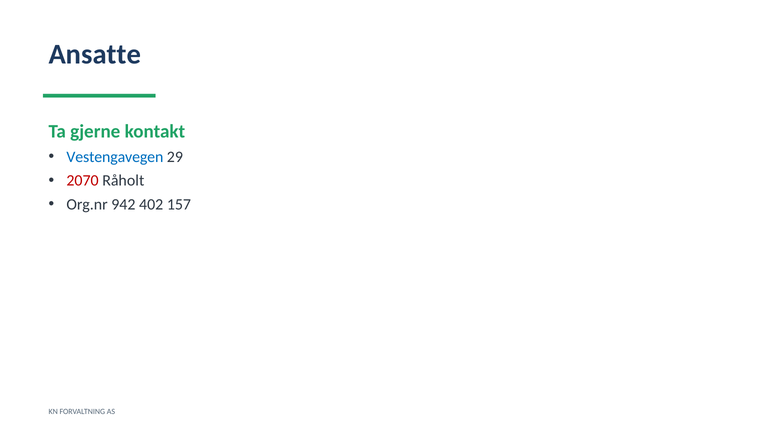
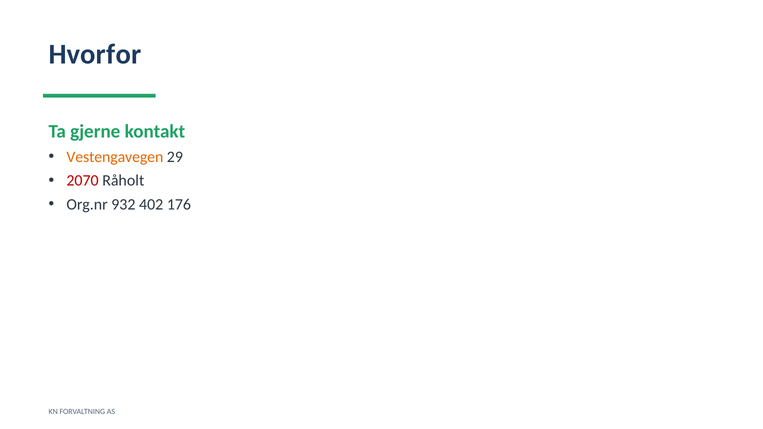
Ansatte: Ansatte -> Hvorfor (95, 54)
Vestengavegen colour: blue -> orange (115, 157)
942: 942 -> 932 (123, 205)
157: 157 -> 176 (179, 205)
